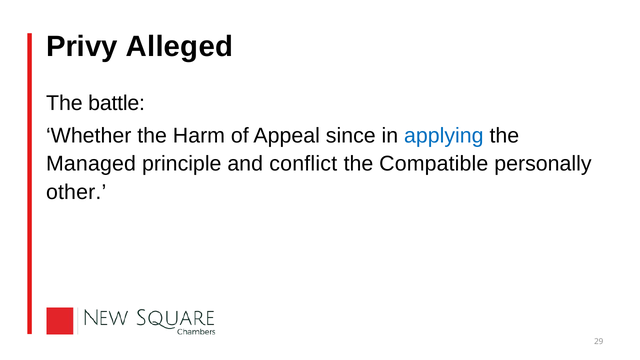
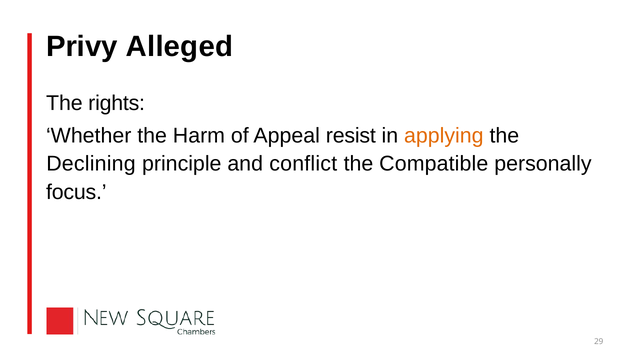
battle: battle -> rights (117, 103)
since: since -> resist (351, 136)
applying colour: blue -> orange (444, 136)
Managed: Managed -> Declining (91, 164)
other: other -> focus (76, 192)
